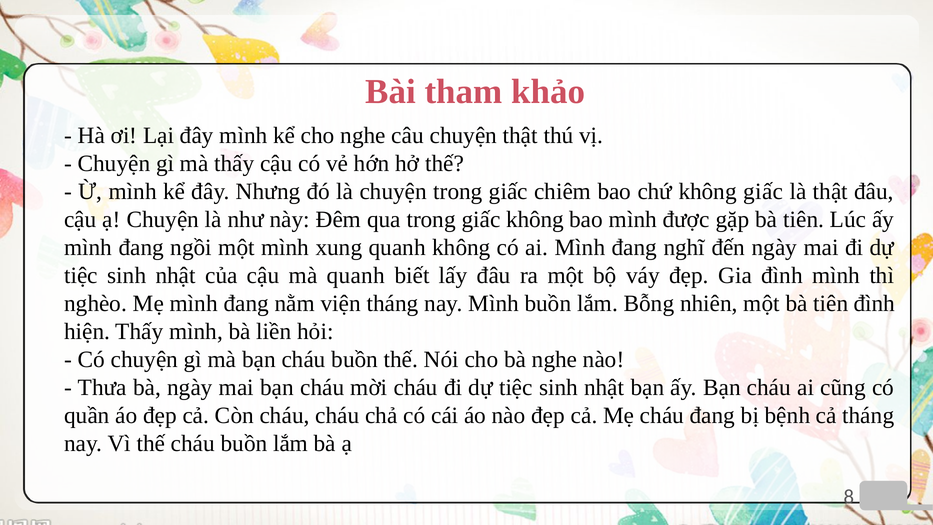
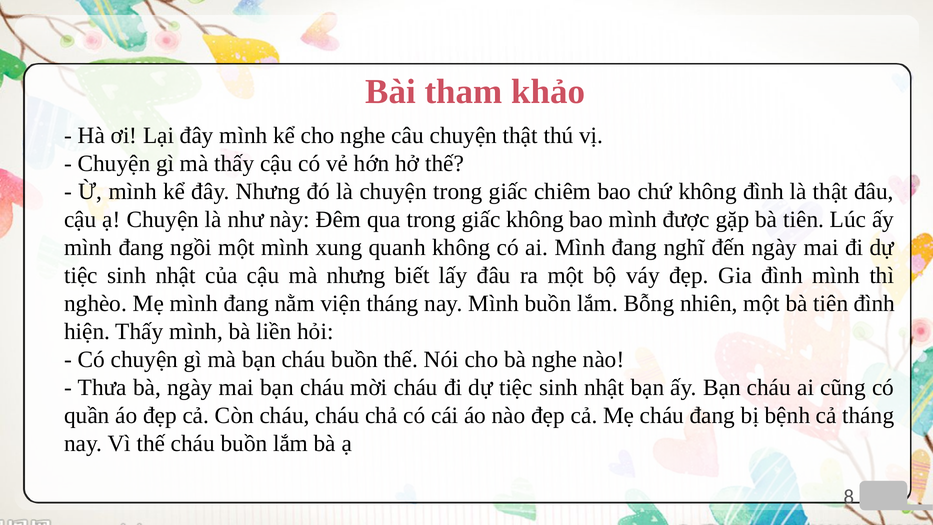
không giấc: giấc -> đình (763, 192)
mà quanh: quanh -> nhưng (356, 276)
